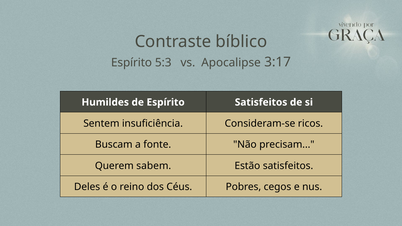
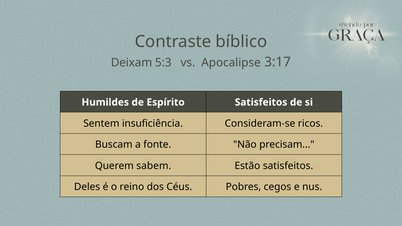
Espírito: Espírito -> Deixam (132, 63)
